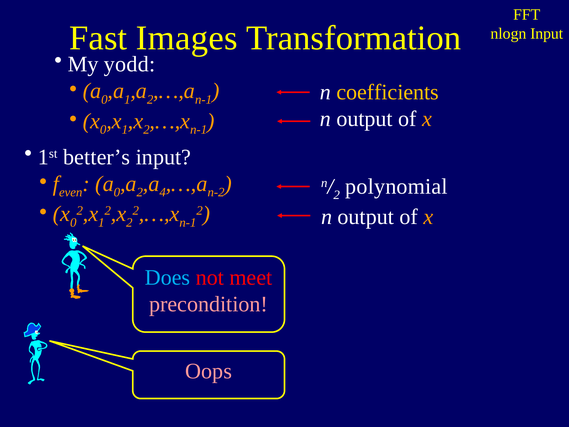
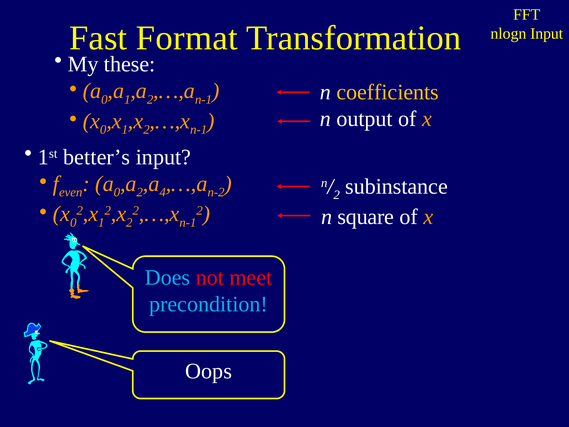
Images: Images -> Format (187, 38)
yodd: yodd -> these (130, 64)
polynomial: polynomial -> subinstance (397, 186)
output: output -> square (366, 217)
precondition colour: pink -> light blue (209, 304)
Oops colour: pink -> white (209, 371)
